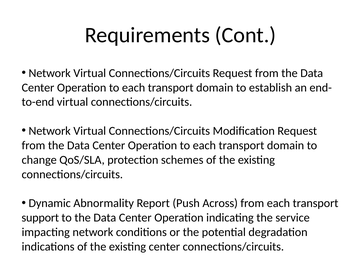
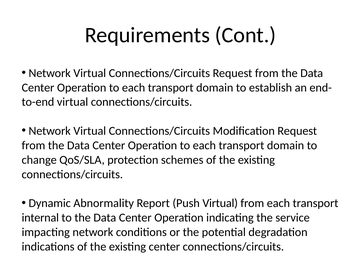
Push Across: Across -> Virtual (220, 203)
support: support -> internal (40, 217)
